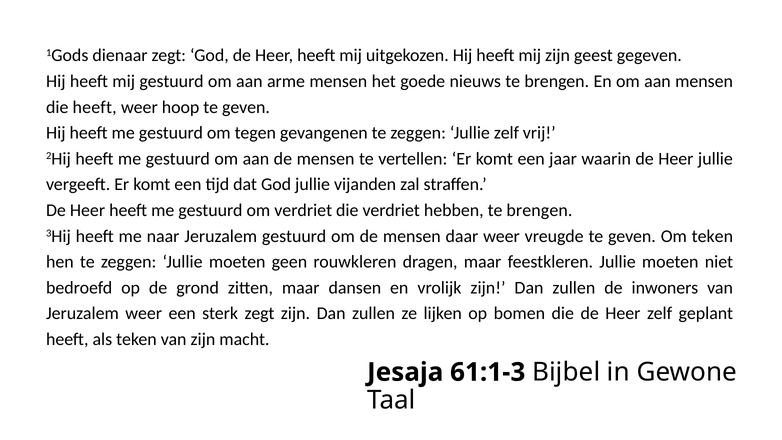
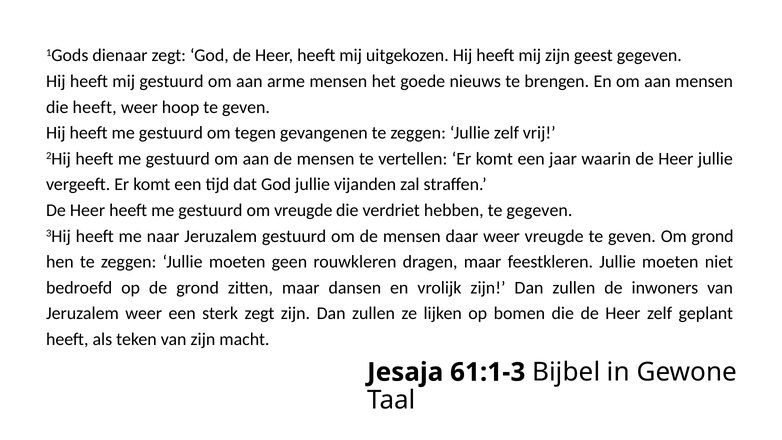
om verdriet: verdriet -> vreugde (303, 210)
hebben te brengen: brengen -> gegeven (539, 210)
Om teken: teken -> grond (712, 236)
